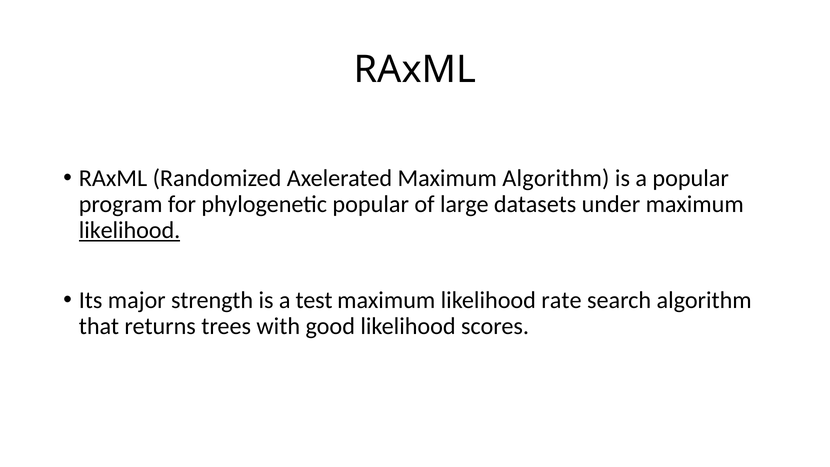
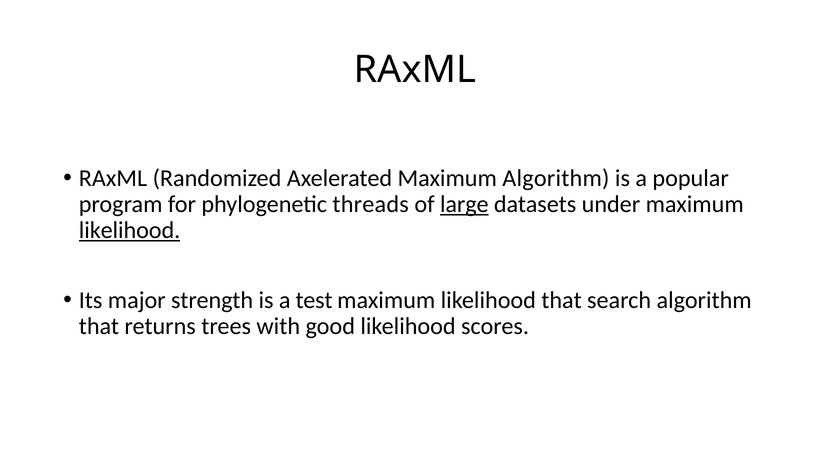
phylogenetic popular: popular -> threads (371, 204)
large underline: none -> present (464, 204)
likelihood rate: rate -> that (562, 300)
